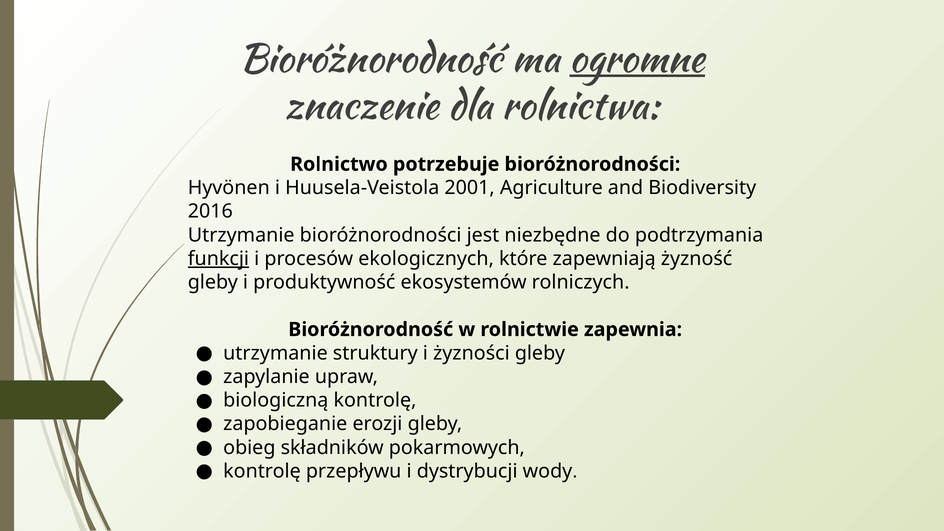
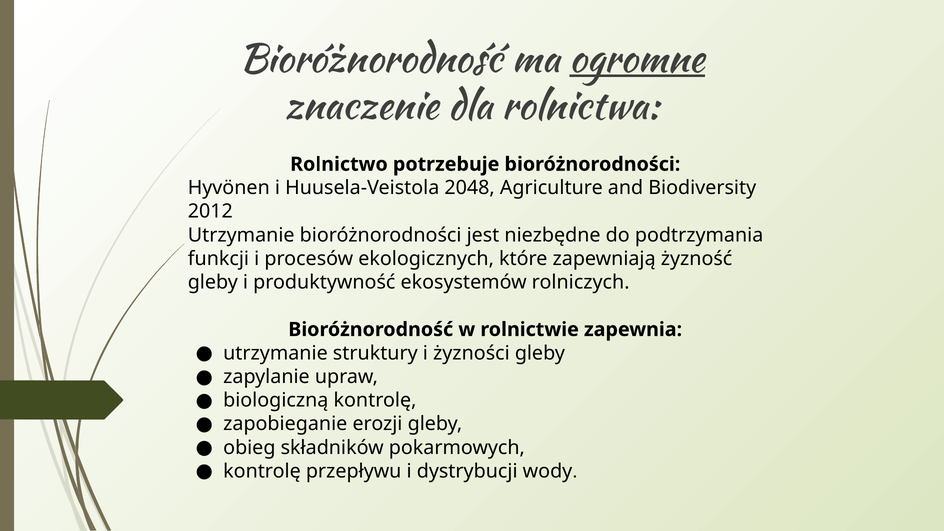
2001: 2001 -> 2048 (470, 188)
2016: 2016 -> 2012 (210, 211)
funkcji underline: present -> none (218, 259)
